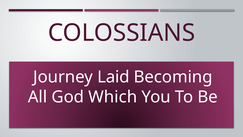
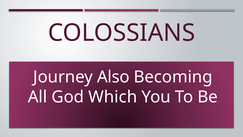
Laid: Laid -> Also (113, 77)
